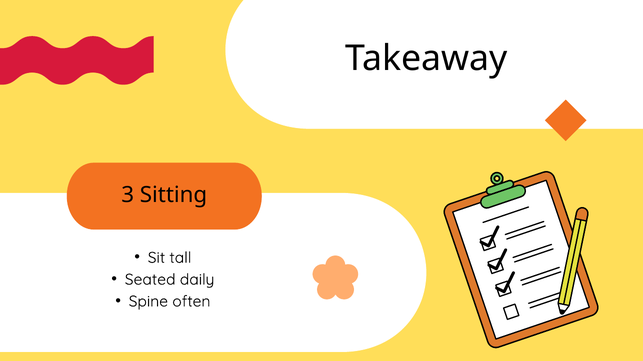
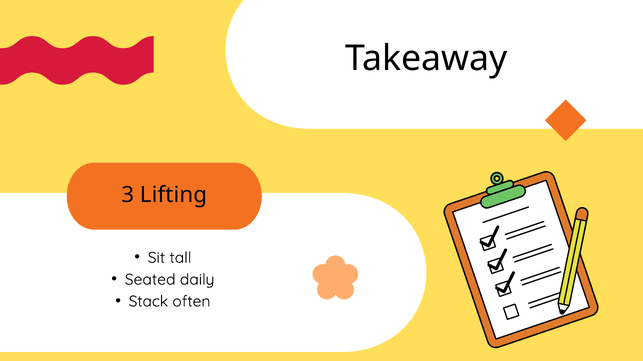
Sitting: Sitting -> Lifting (173, 195)
Spine: Spine -> Stack (148, 302)
